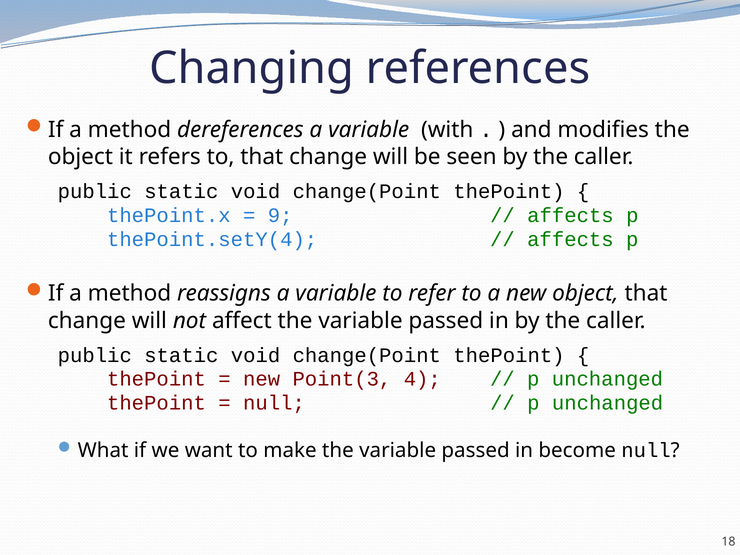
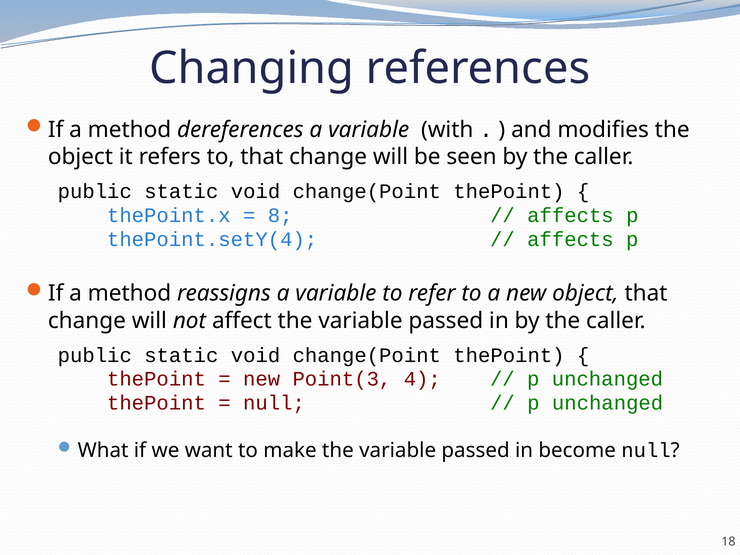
9: 9 -> 8 (280, 215)
